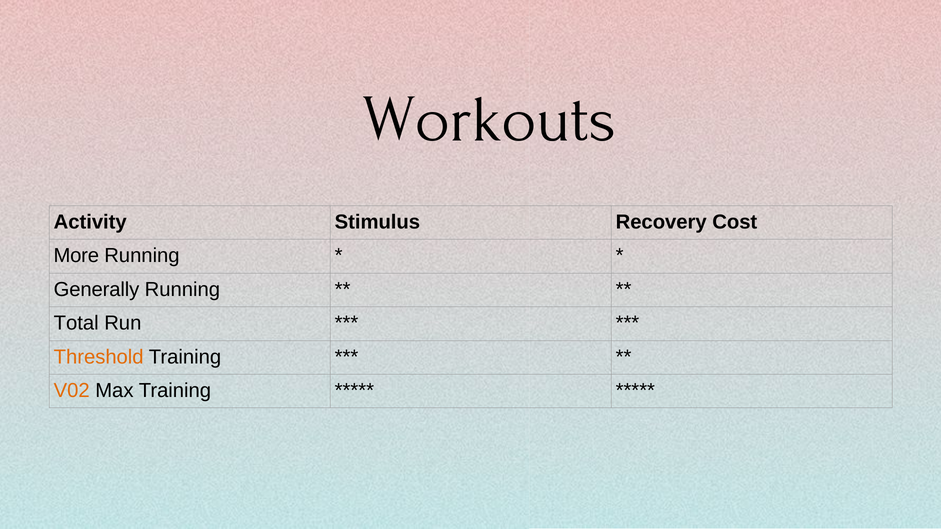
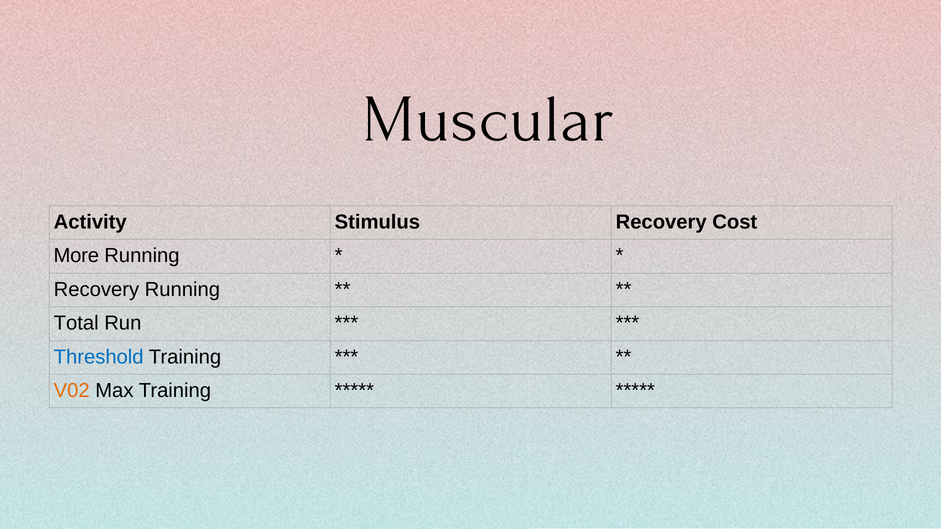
Workouts: Workouts -> Muscular (488, 119)
Generally: Generally -> Recovery (96, 290)
Threshold colour: orange -> blue (99, 357)
